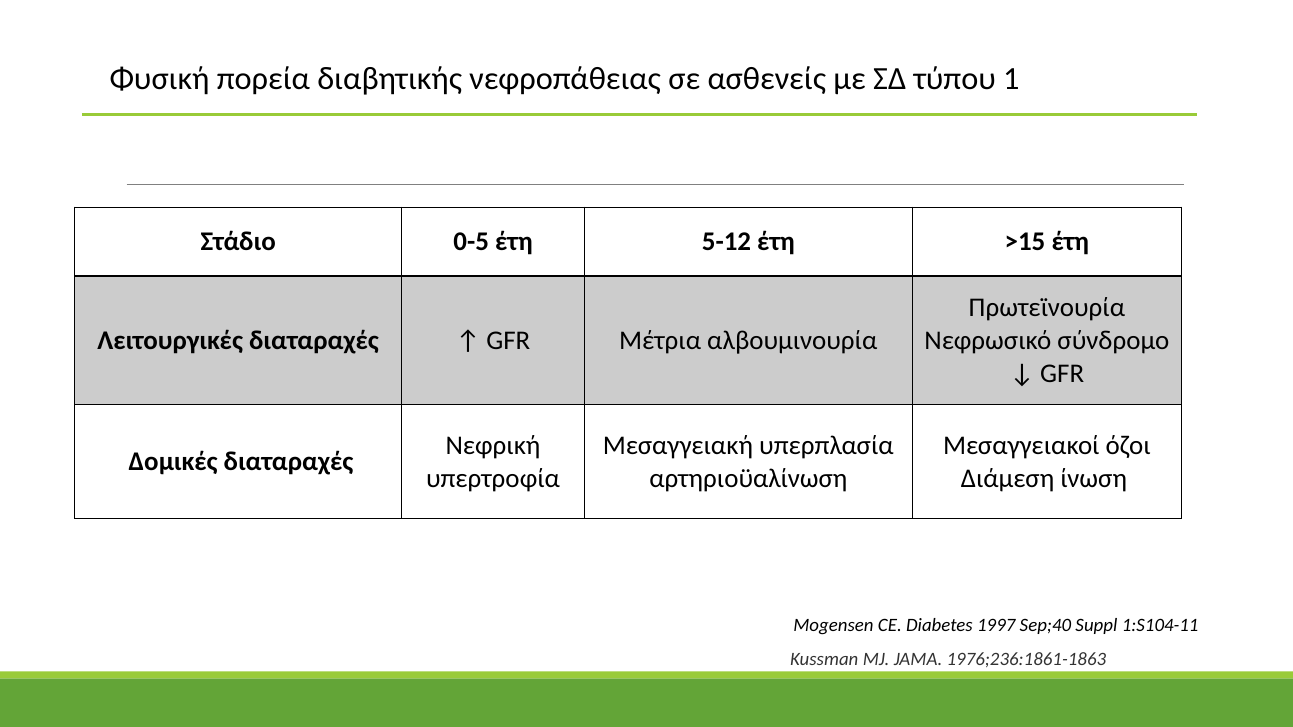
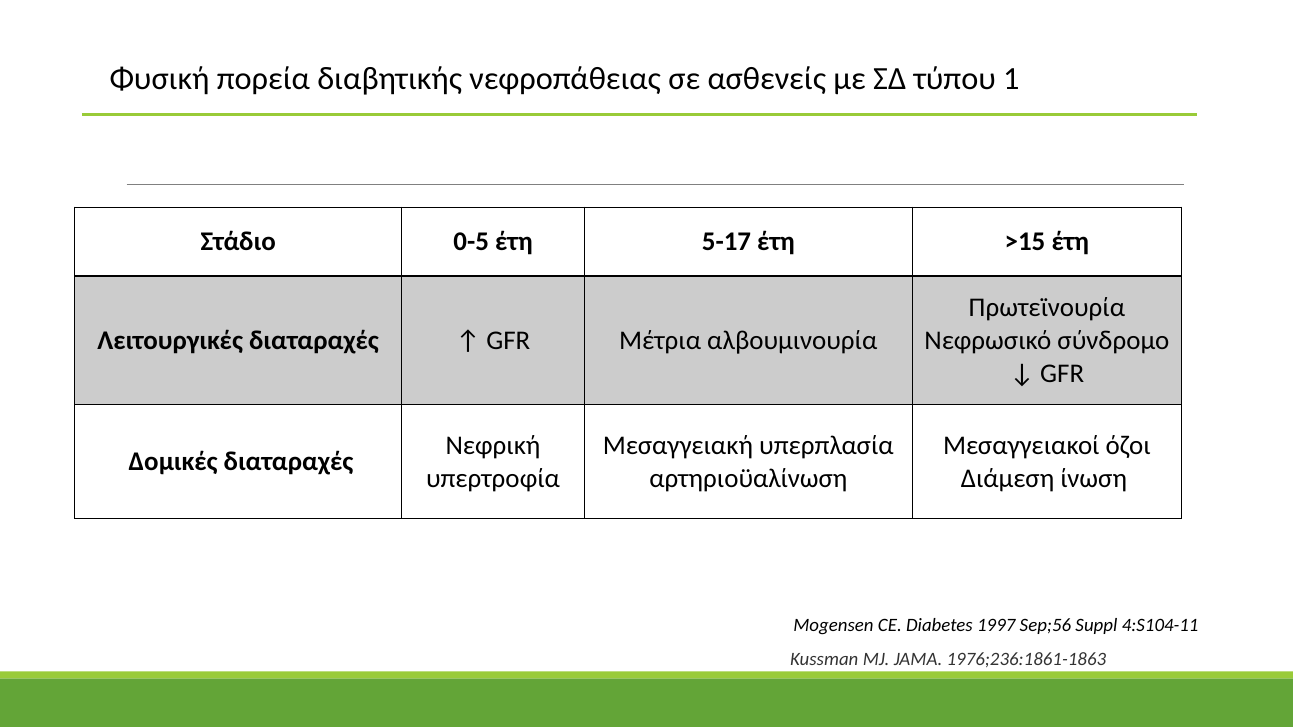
5-12: 5-12 -> 5-17 (726, 242)
Sep;40: Sep;40 -> Sep;56 (1045, 626)
1:S104-11: 1:S104-11 -> 4:S104-11 (1160, 626)
